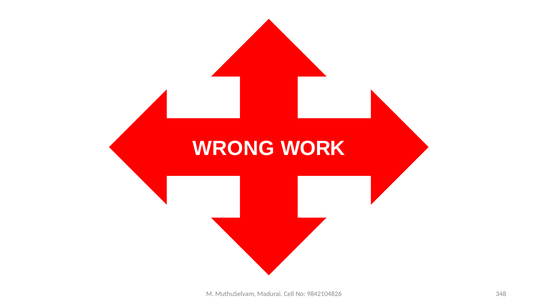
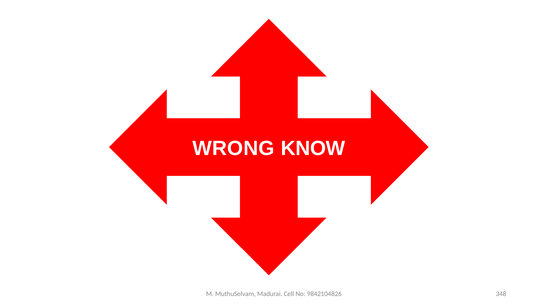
WORK: WORK -> KNOW (313, 149)
